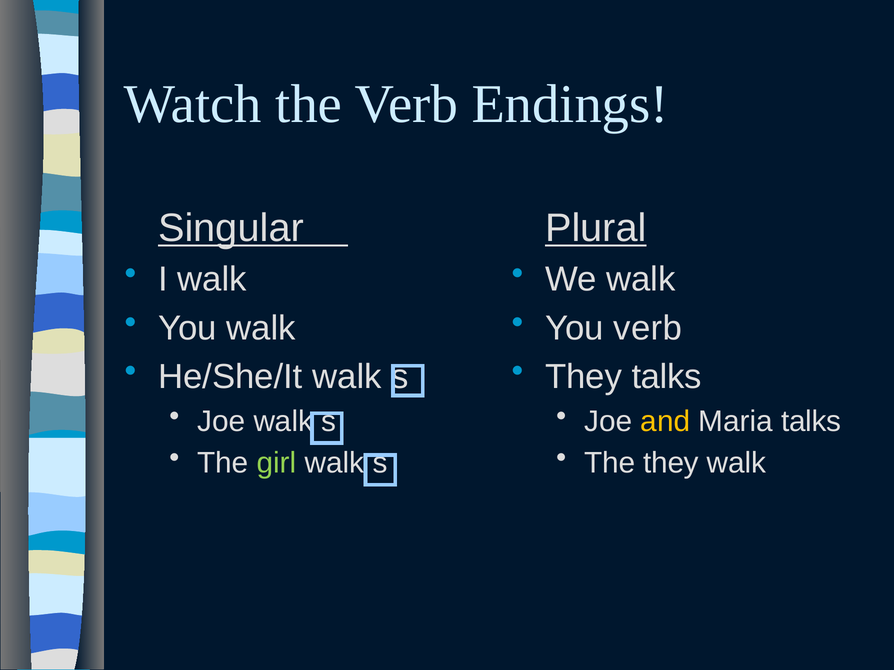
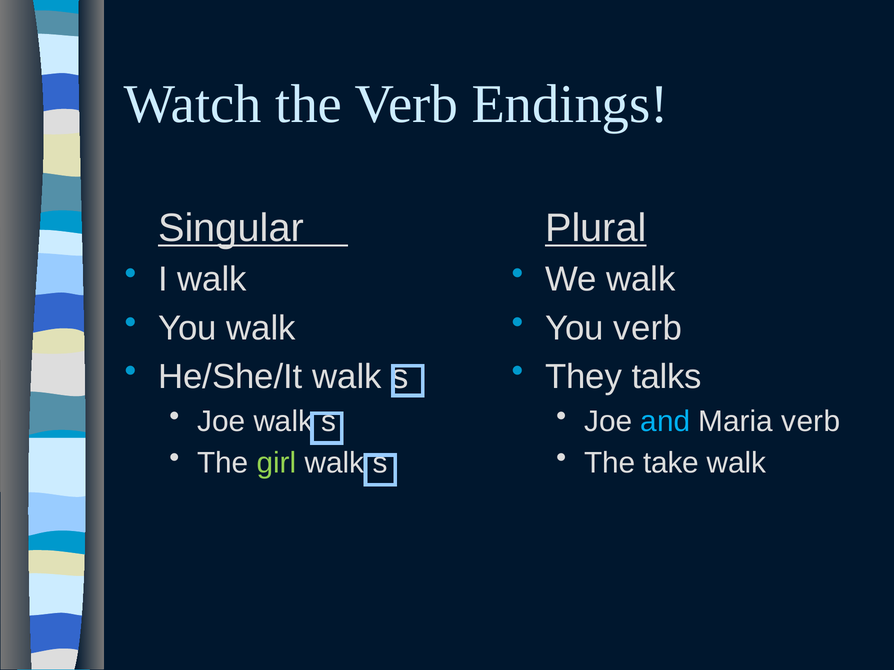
and colour: yellow -> light blue (665, 421)
Maria talks: talks -> verb (811, 421)
The they: they -> take (671, 463)
